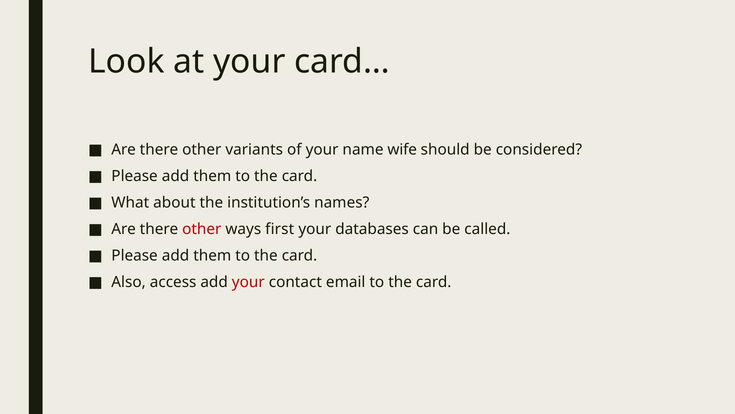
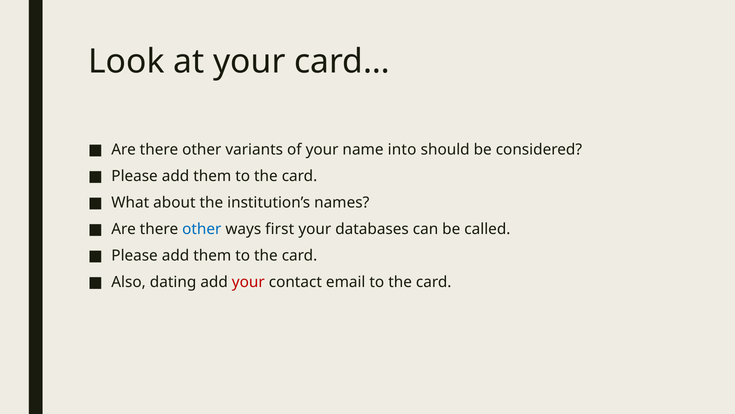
wife: wife -> into (402, 149)
other colour: red -> blue (202, 229)
access: access -> dating (173, 282)
